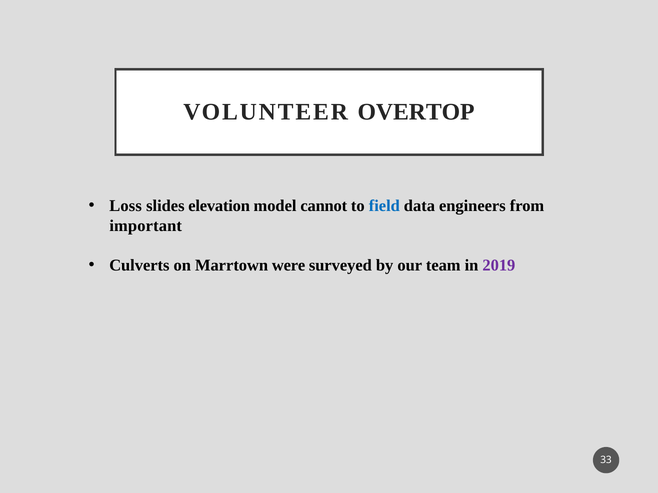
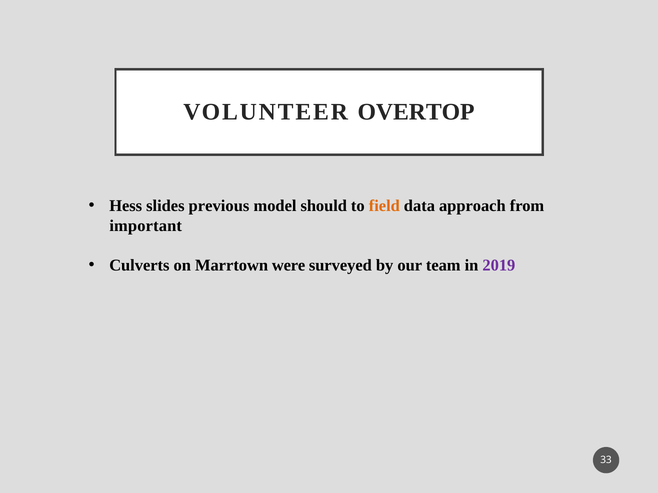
Loss: Loss -> Hess (126, 206)
elevation: elevation -> previous (219, 206)
cannot: cannot -> should (324, 206)
field colour: blue -> orange (384, 206)
engineers: engineers -> approach (472, 206)
